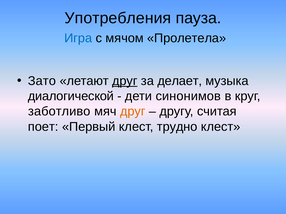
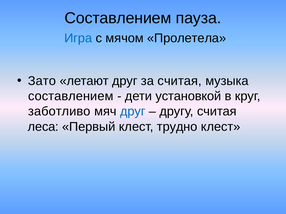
Употребления: Употребления -> Составлением (118, 18)
друг underline: present -> none (125, 81)
за делает: делает -> считая (180, 81)
диалогической: диалогической -> составлением (71, 96)
синонимов: синонимов -> установкой (188, 96)
друг colour: orange -> blue (133, 112)
поет: поет -> леса (43, 127)
